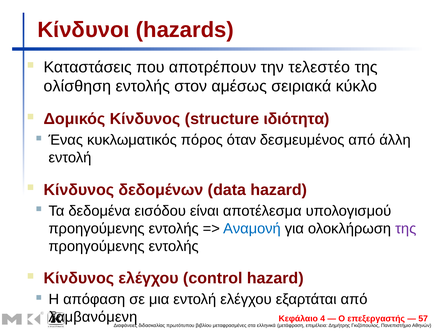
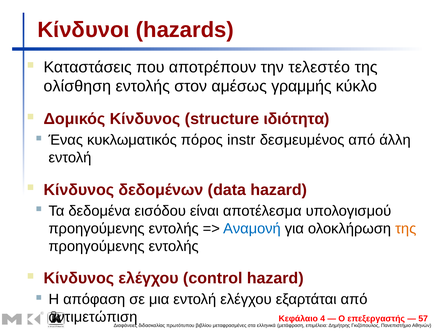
σειριακά: σειριακά -> γραμμής (301, 86)
όταν: όταν -> instr (241, 140)
της colour: purple -> orange (406, 228)
λαμβανόμενη: λαμβανόμενη -> αντιμετώπιση (93, 317)
